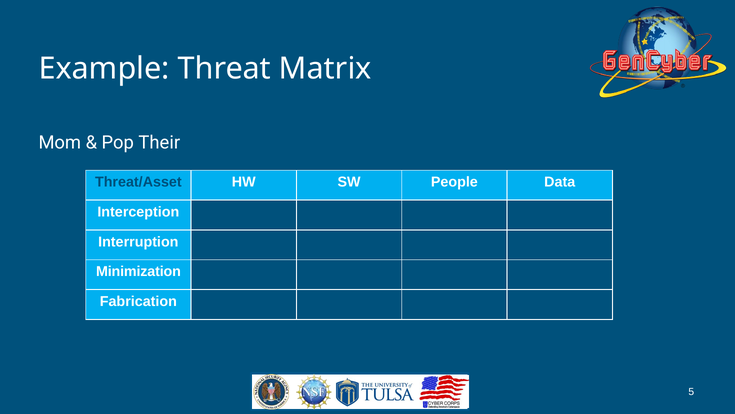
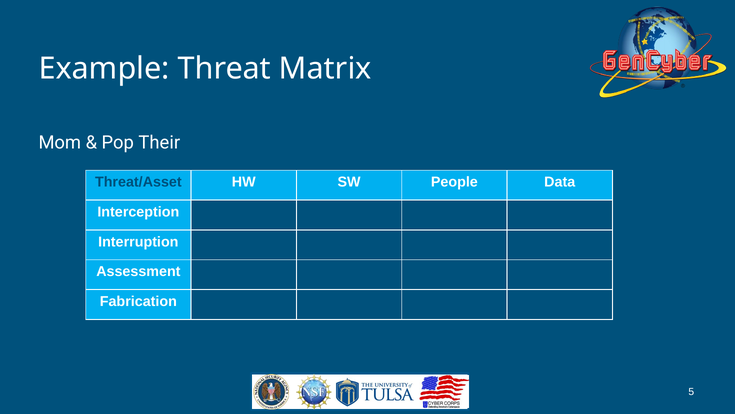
Minimization: Minimization -> Assessment (138, 271)
